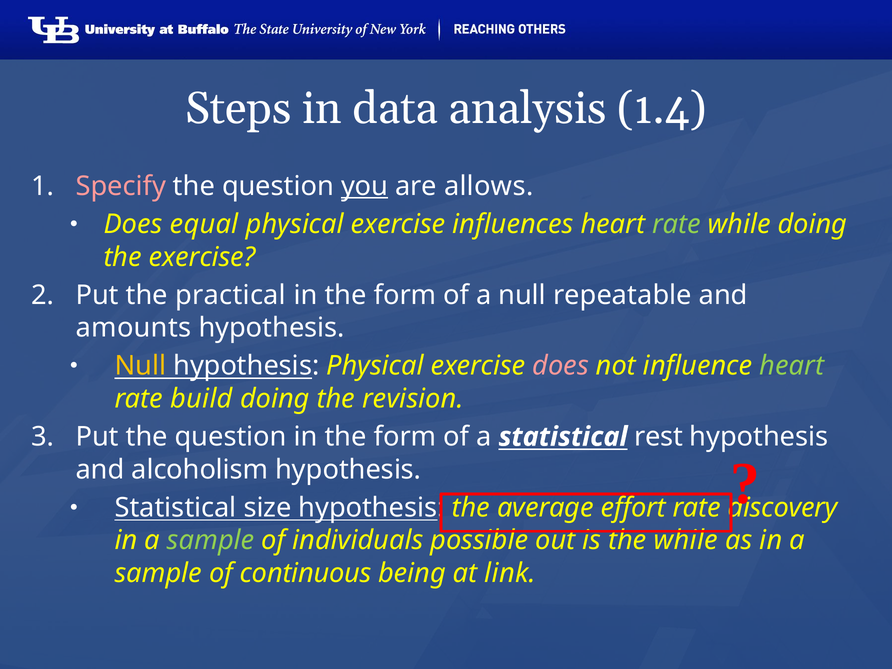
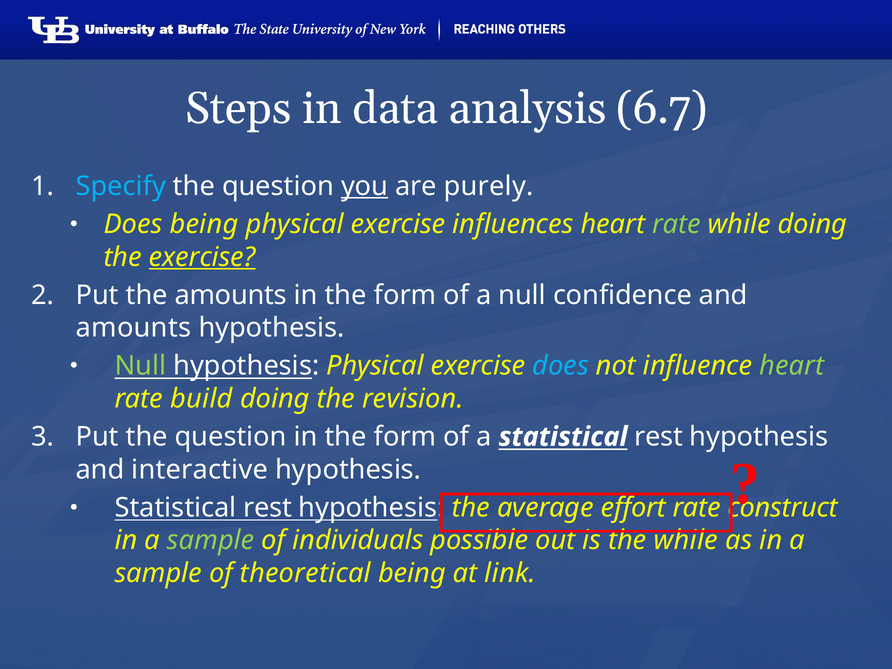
1.4: 1.4 -> 6.7 (662, 109)
Specify colour: pink -> light blue (121, 186)
allows: allows -> purely (489, 186)
Does equal: equal -> being (204, 224)
exercise underline: none -> present (202, 257)
the practical: practical -> amounts (231, 295)
repeatable: repeatable -> confidence (622, 295)
Null colour: yellow -> light green (140, 366)
does colour: pink -> light blue (561, 366)
alcoholism: alcoholism -> interactive (200, 470)
size: size -> rest (268, 508)
discovery: discovery -> construct (783, 508)
continuous: continuous -> theoretical (305, 573)
